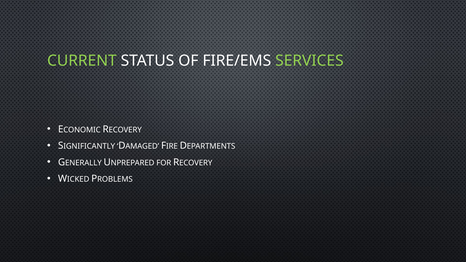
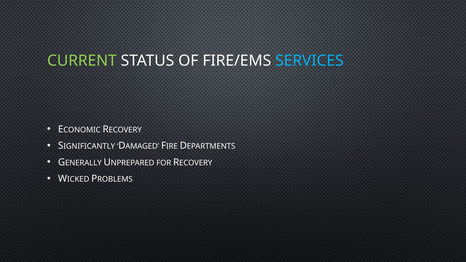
SERVICES colour: light green -> light blue (309, 61)
